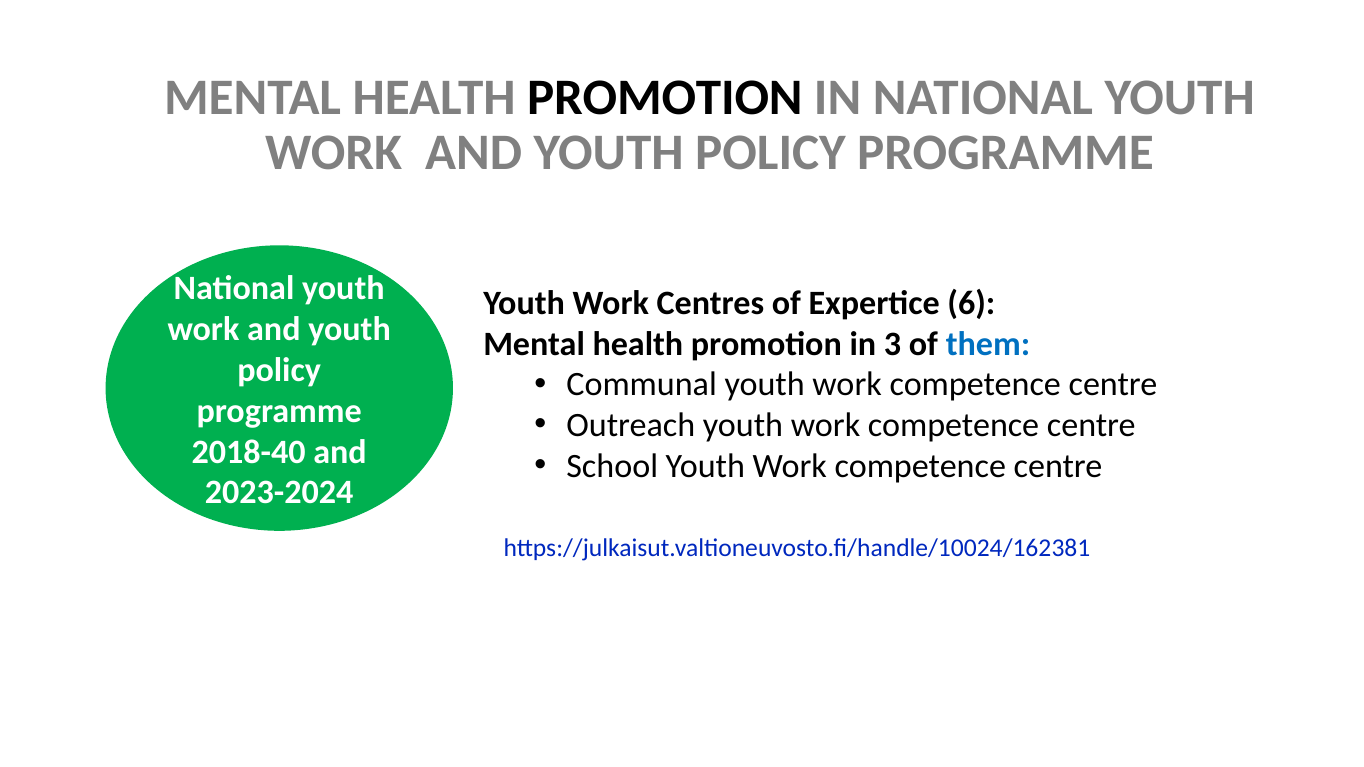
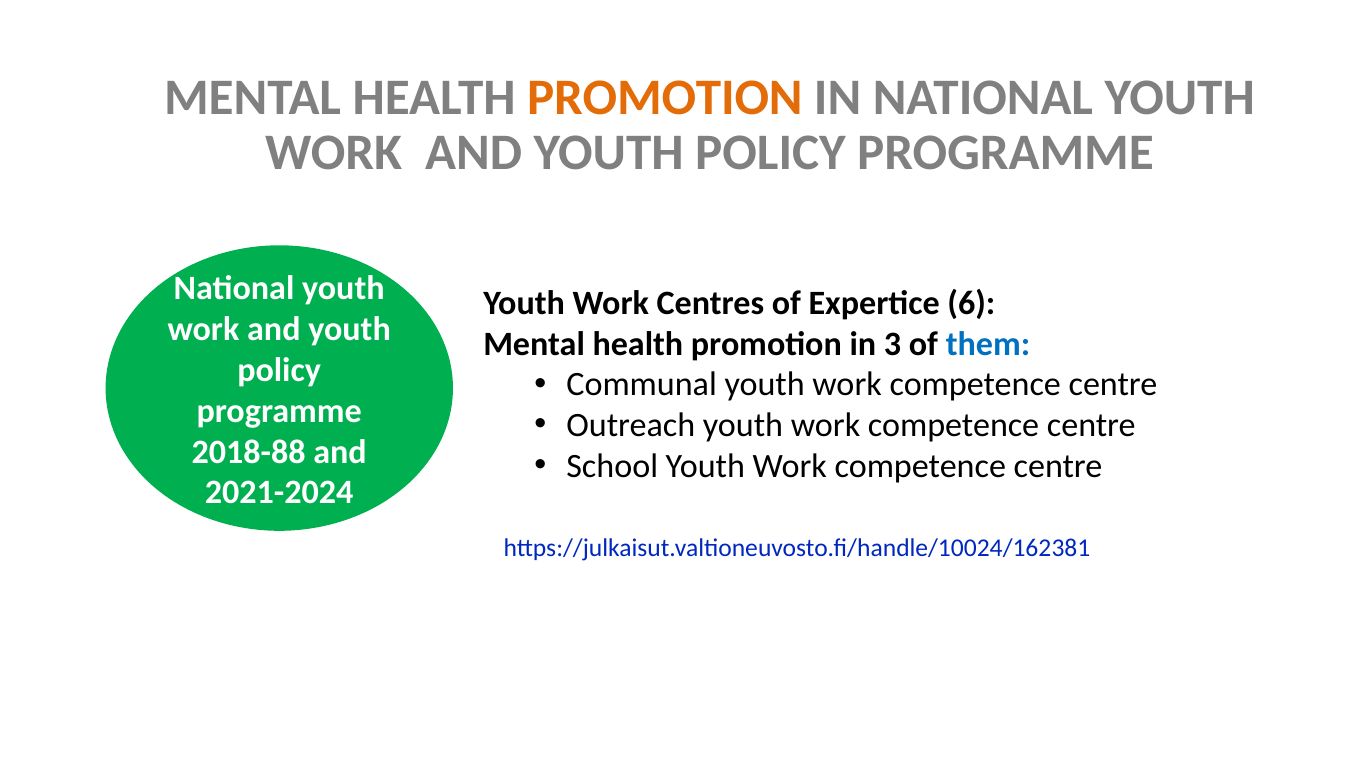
PROMOTION colour: black -> orange (665, 98)
2018-40: 2018-40 -> 2018-88 (249, 452)
2023-2024: 2023-2024 -> 2021-2024 (279, 493)
